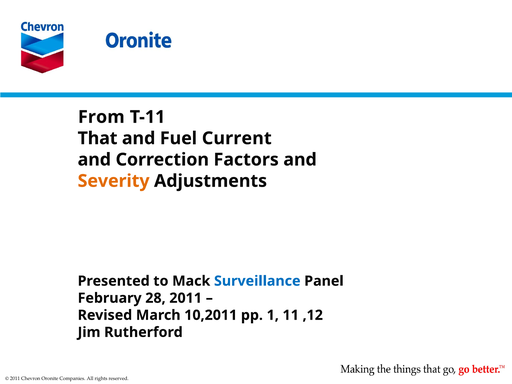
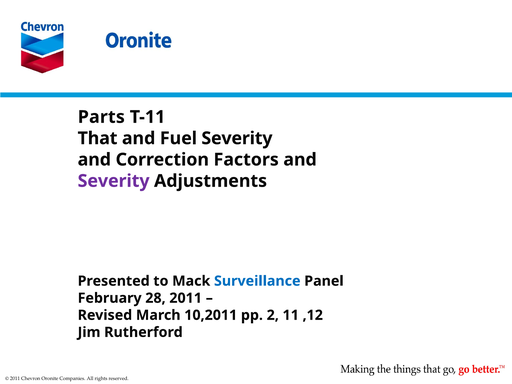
From: From -> Parts (101, 117)
Fuel Current: Current -> Severity (237, 138)
Severity colour: orange -> purple (114, 181)
1: 1 -> 2 (273, 315)
